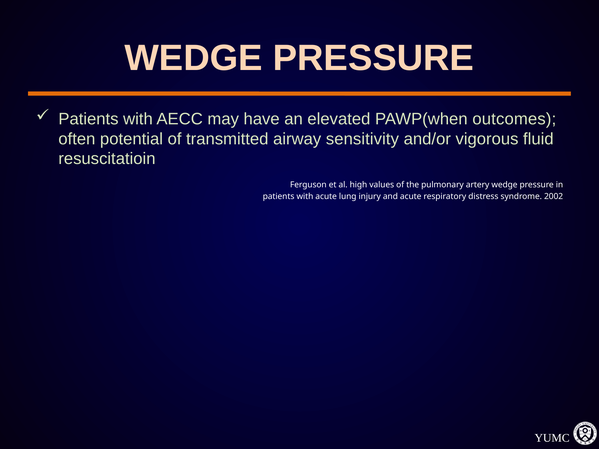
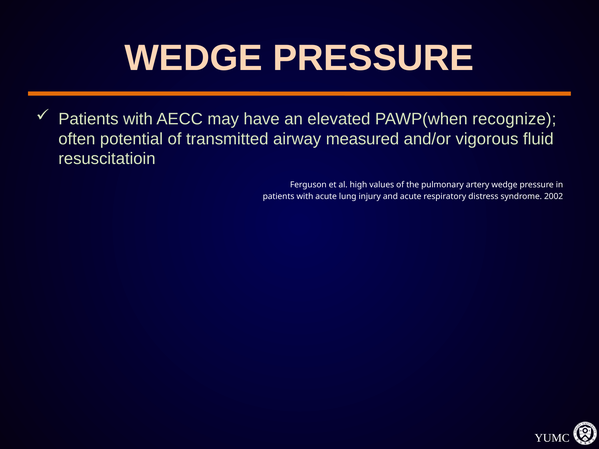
outcomes: outcomes -> recognize (514, 119)
sensitivity: sensitivity -> measured (363, 139)
